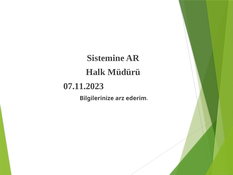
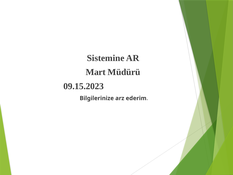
Halk: Halk -> Mart (96, 72)
07.11.2023: 07.11.2023 -> 09.15.2023 (84, 86)
